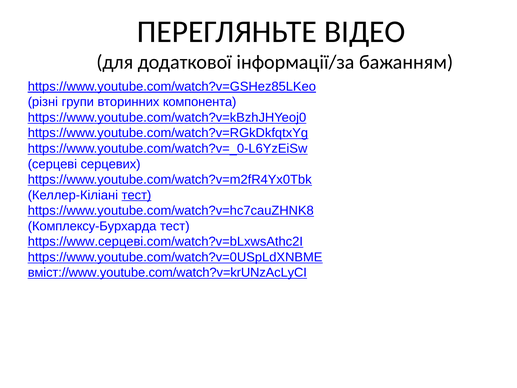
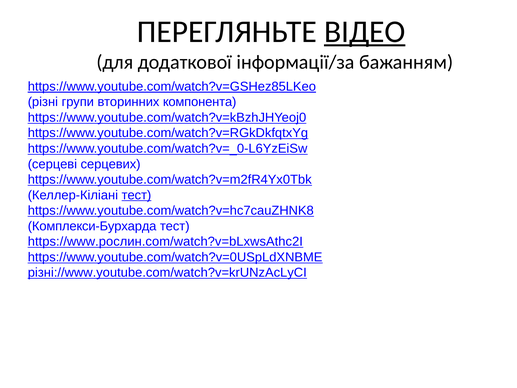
ВІДЕО underline: none -> present (365, 32)
Комплексу-Бурхарда: Комплексу-Бурхарда -> Комплекси-Бурхарда (92, 226)
https://www.серцеві.com/watch?v=bLxwsAthc2I: https://www.серцеві.com/watch?v=bLxwsAthc2I -> https://www.рослин.com/watch?v=bLxwsAthc2I (165, 242)
вміст://www.youtube.com/watch?v=krUNzAcLyCI: вміст://www.youtube.com/watch?v=krUNzAcLyCI -> різні://www.youtube.com/watch?v=krUNzAcLyCI (167, 273)
